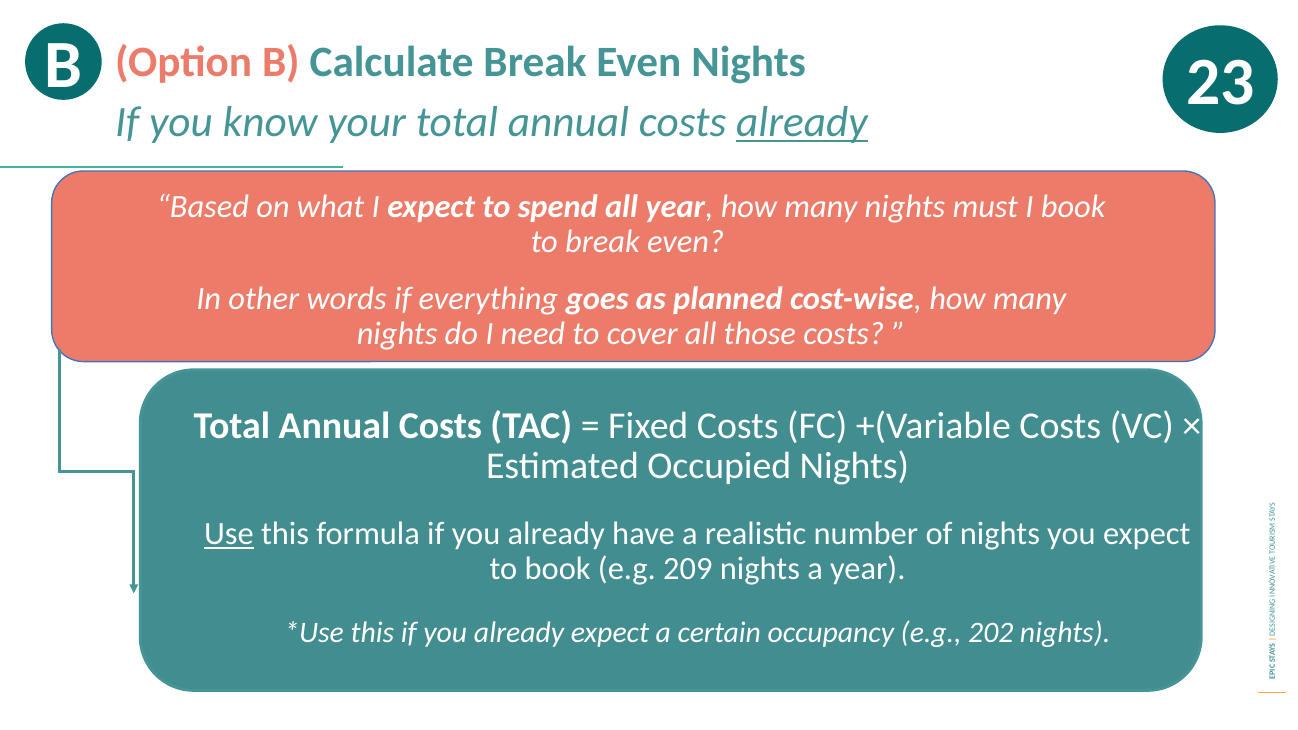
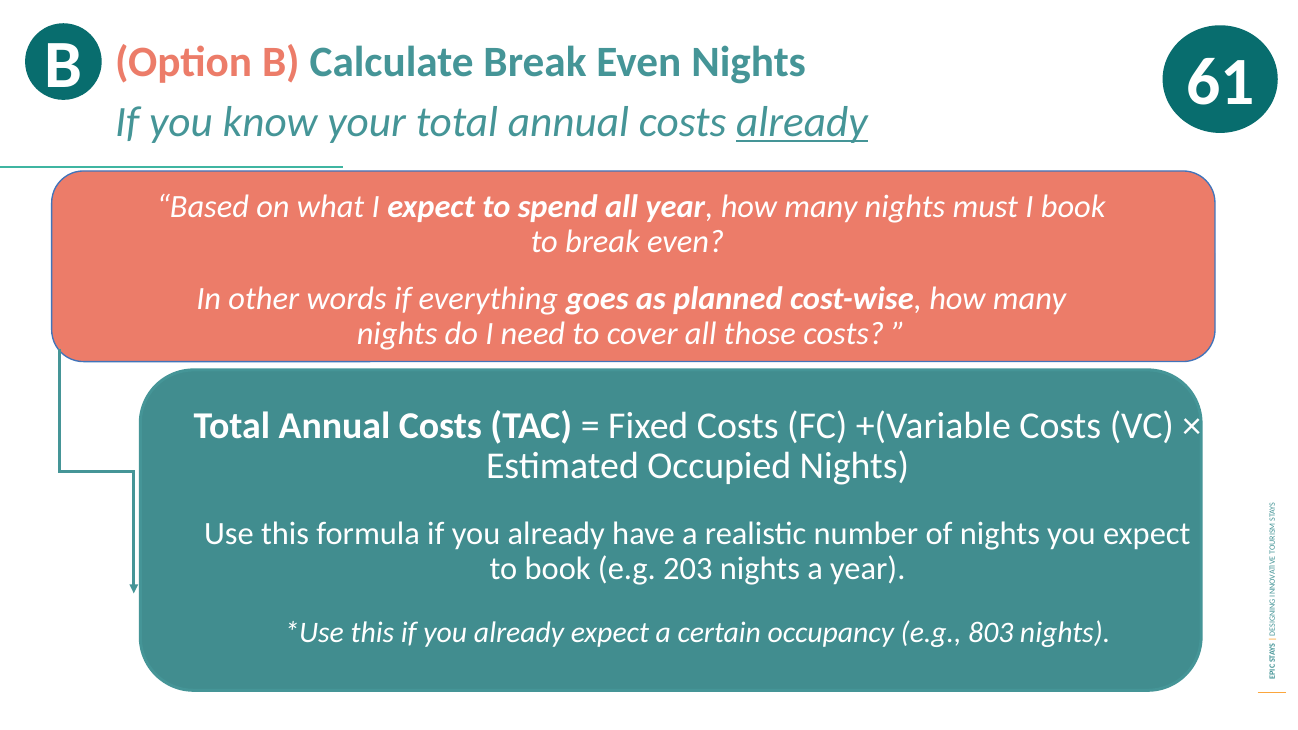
23: 23 -> 61 (1221, 83)
Use underline: present -> none (229, 534)
209: 209 -> 203 (688, 569)
202: 202 -> 803 (991, 633)
